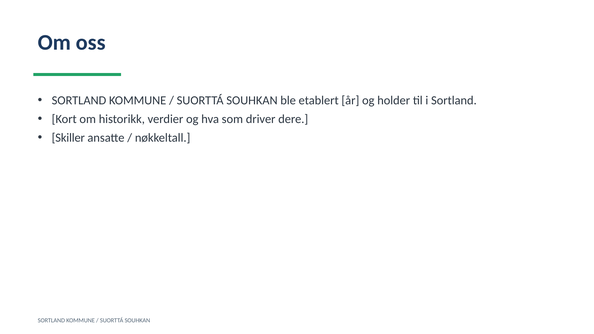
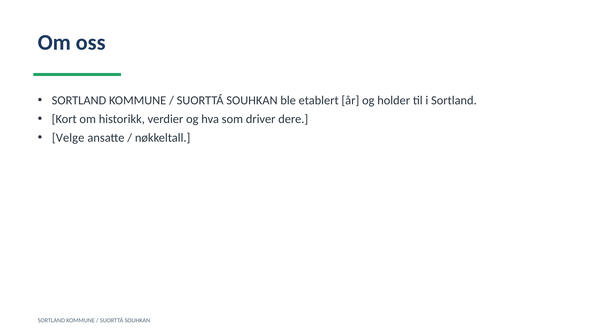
Skiller: Skiller -> Velge (68, 138)
